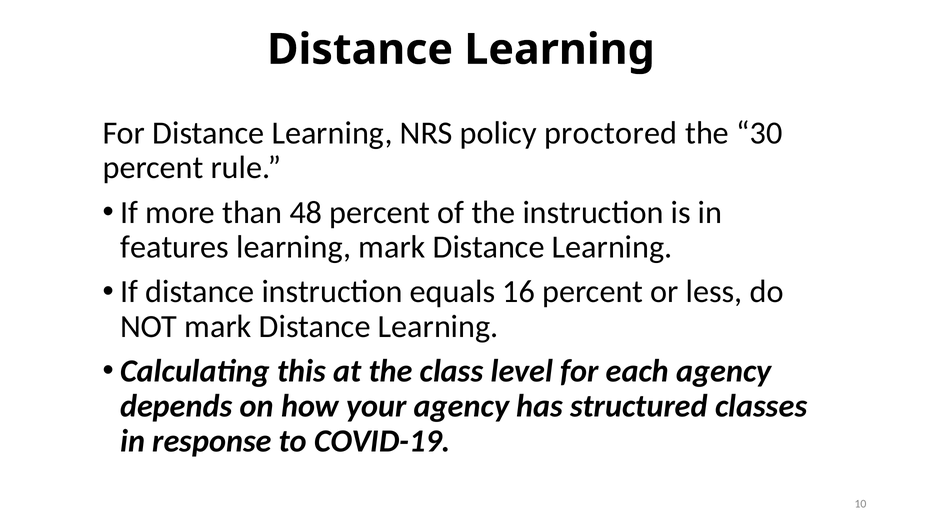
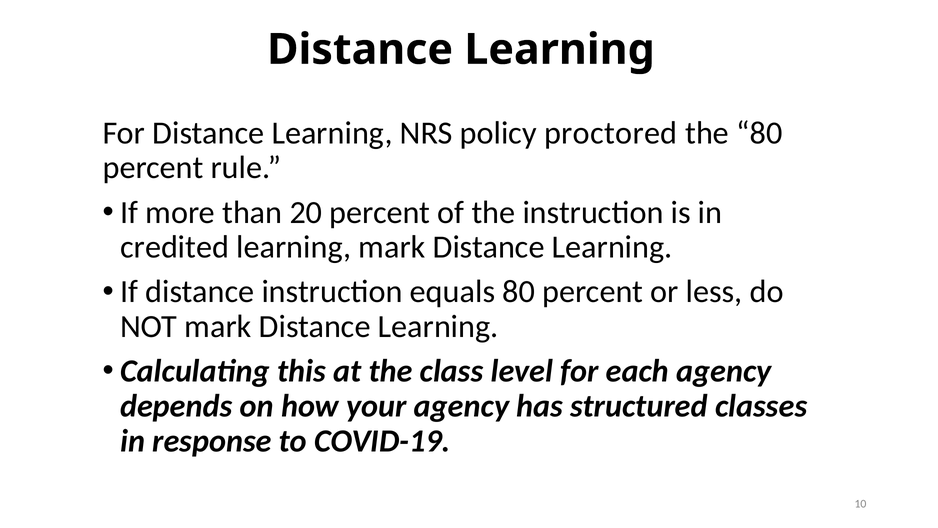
the 30: 30 -> 80 (759, 133)
48: 48 -> 20 (306, 212)
features: features -> credited (175, 247)
equals 16: 16 -> 80 (519, 292)
